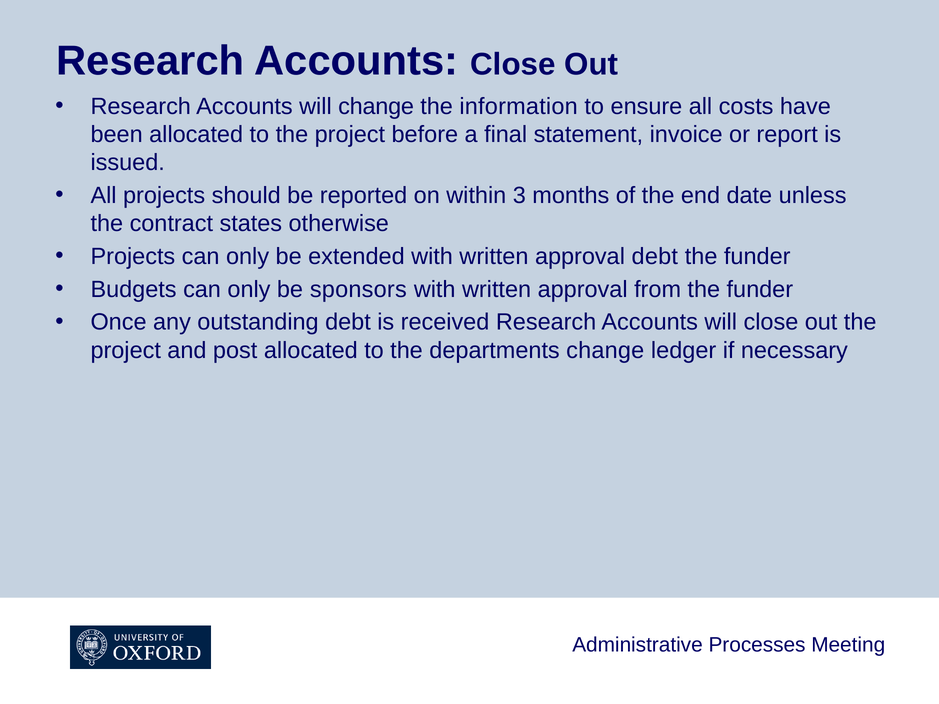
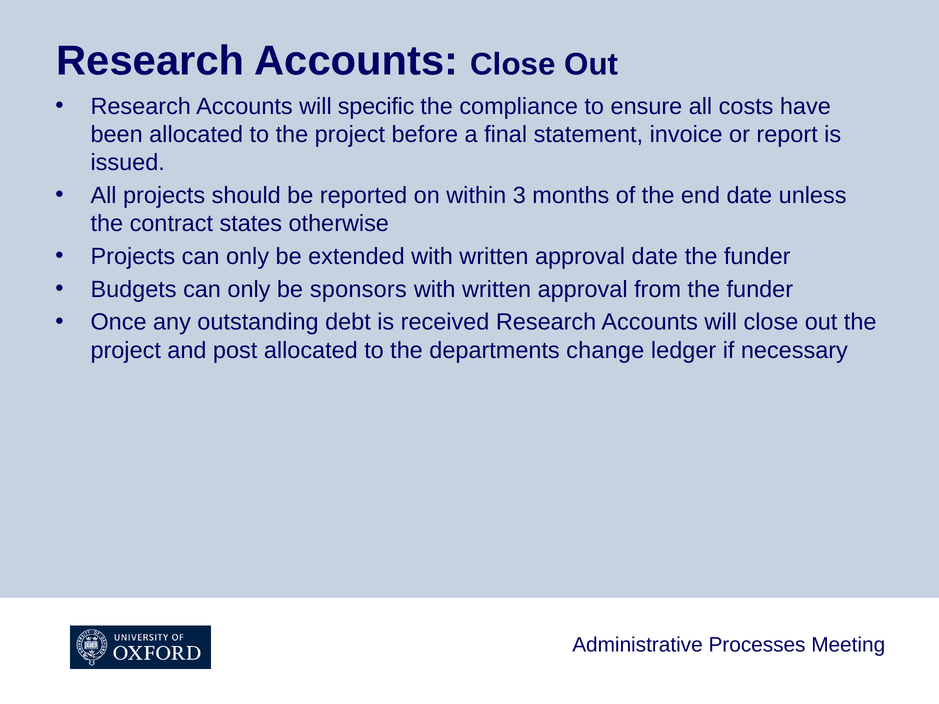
will change: change -> specific (376, 106)
information: information -> compliance (519, 106)
approval debt: debt -> date (655, 257)
